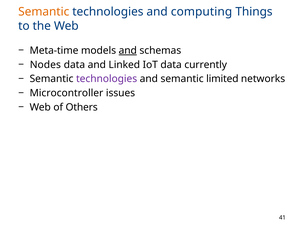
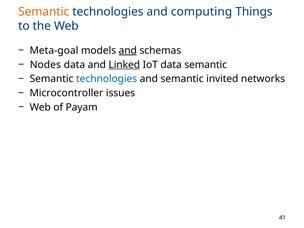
Meta-time: Meta-time -> Meta-goal (54, 50)
Linked underline: none -> present (124, 65)
data currently: currently -> semantic (206, 65)
technologies colour: purple -> blue (107, 79)
limited: limited -> invited (222, 79)
Others: Others -> Payam (82, 107)
